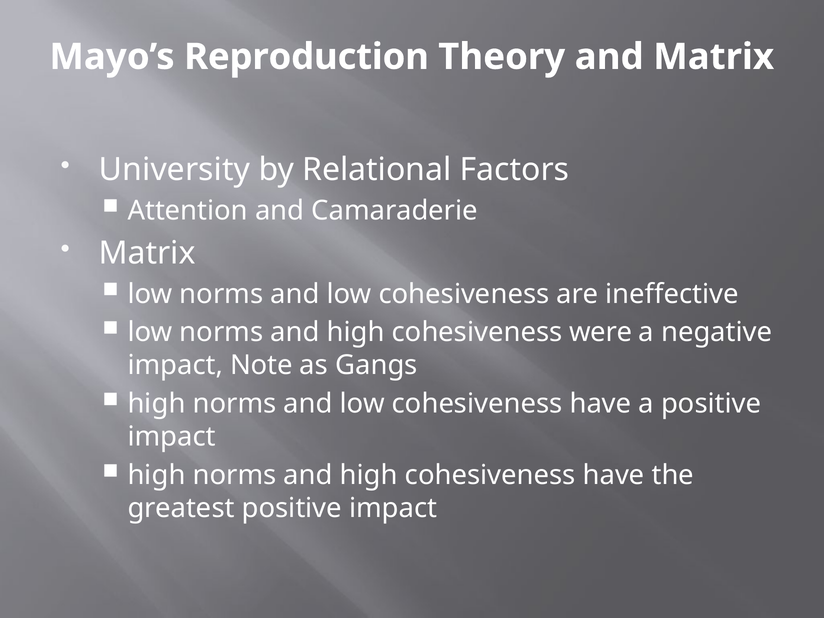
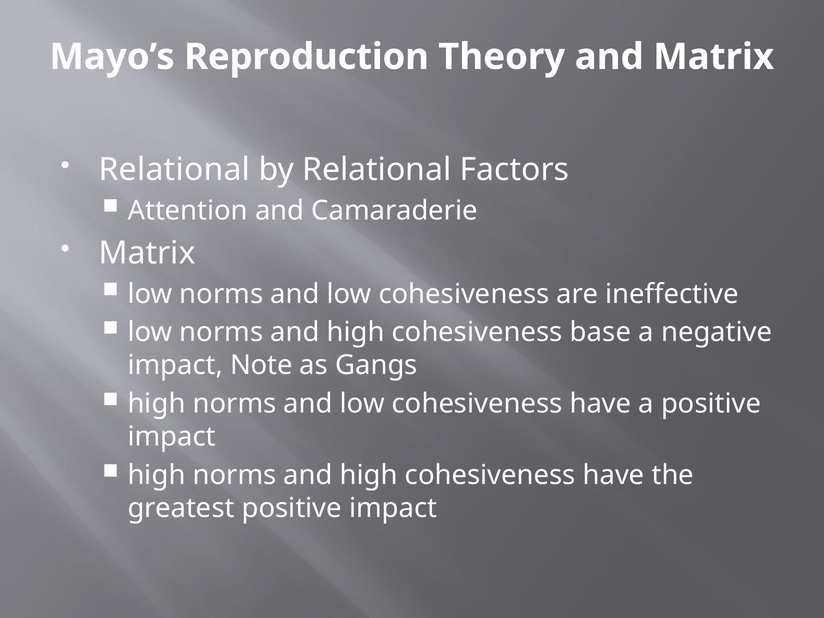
University: University -> Relational (174, 170)
were: were -> base (600, 332)
